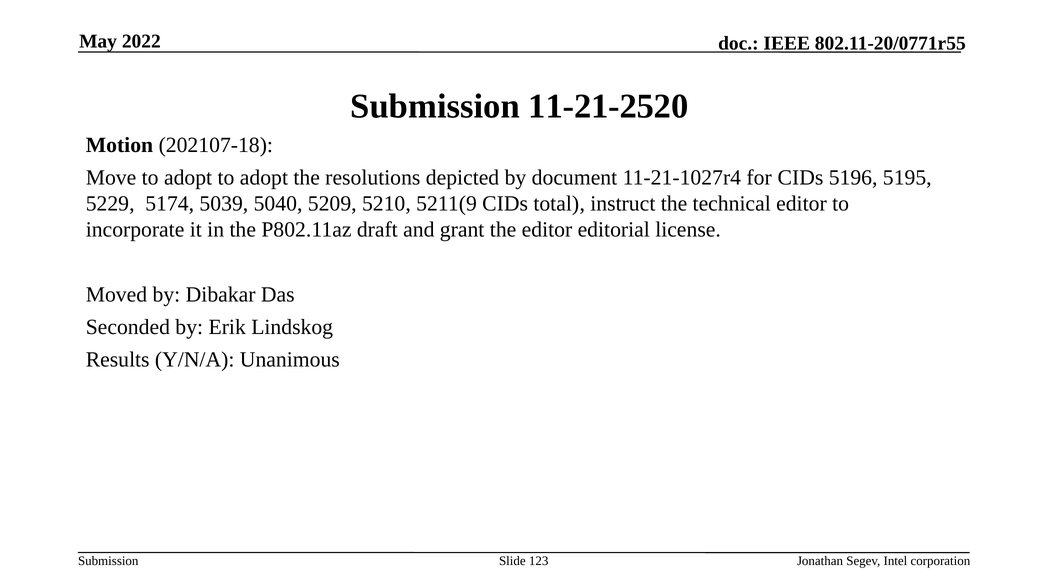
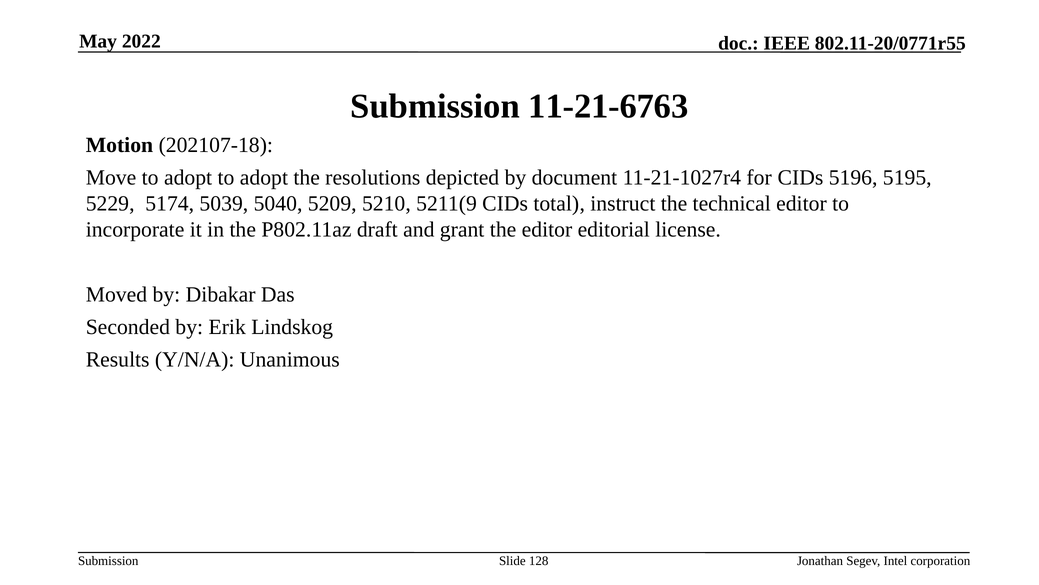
11-21-2520: 11-21-2520 -> 11-21-6763 (608, 106)
123: 123 -> 128 (539, 561)
